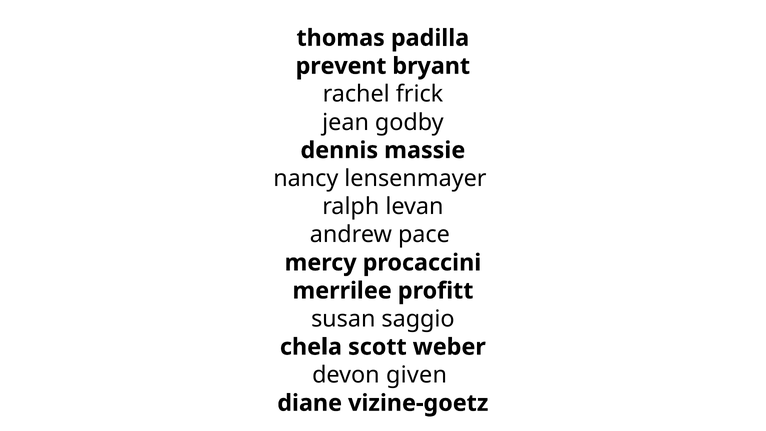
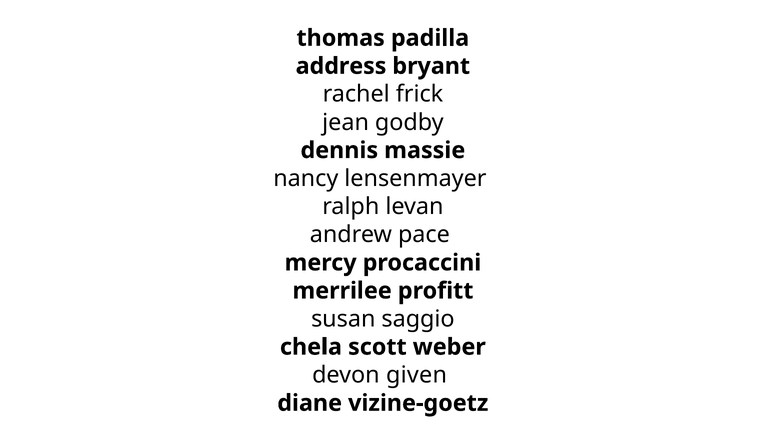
prevent: prevent -> address (341, 66)
